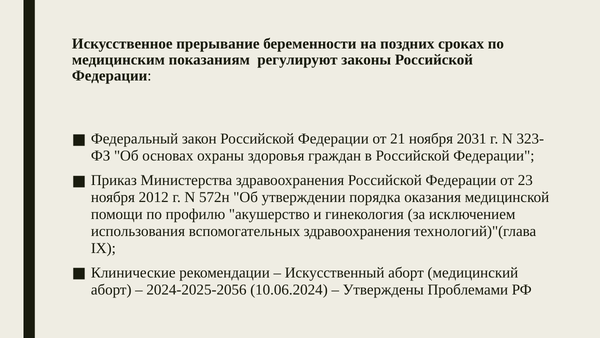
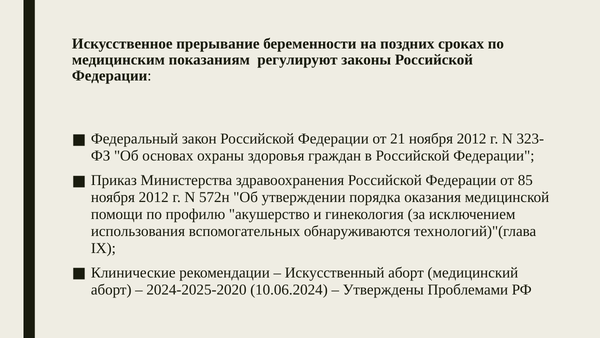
21 ноября 2031: 2031 -> 2012 (472, 139)
23: 23 -> 85 (525, 180)
вспомогательных здравоохранения: здравоохранения -> обнаруживаются (357, 231)
2024-2025-2056: 2024-2025-2056 -> 2024-2025-2020 (196, 289)
